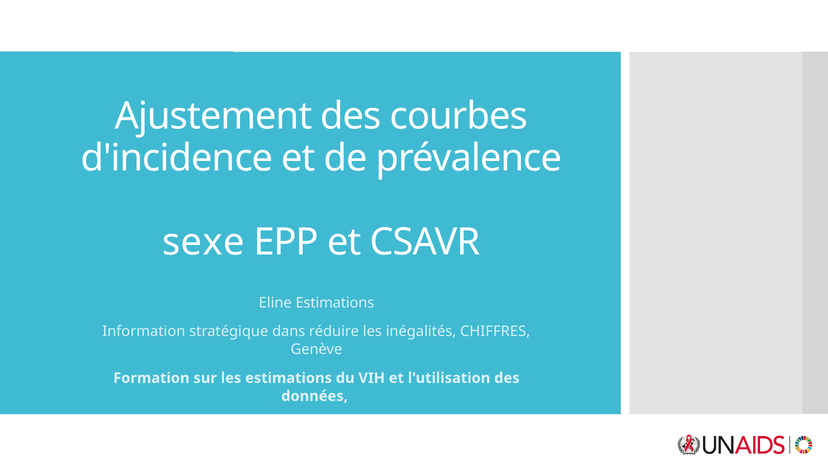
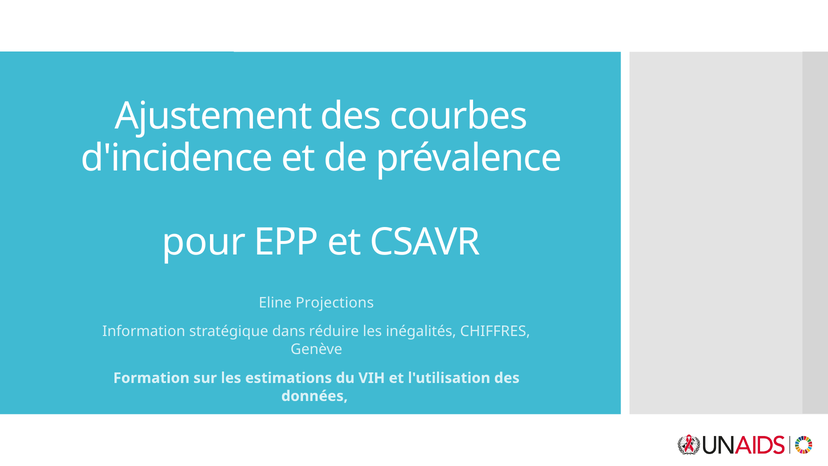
sexe: sexe -> pour (204, 242)
Eline Estimations: Estimations -> Projections (335, 303)
